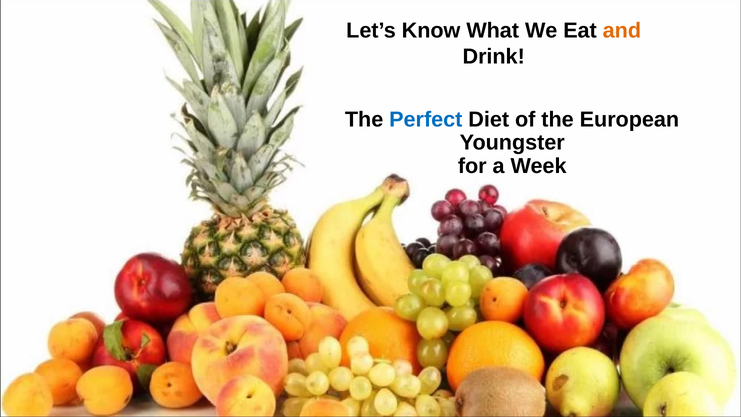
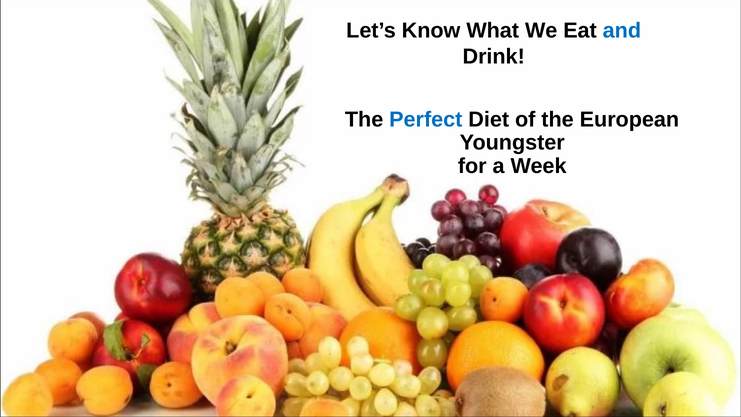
and colour: orange -> blue (622, 31)
